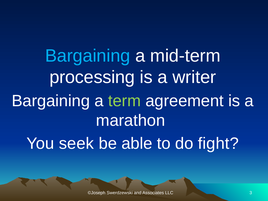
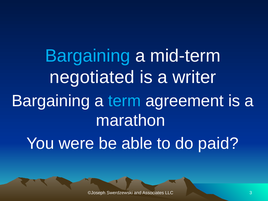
processing: processing -> negotiated (92, 77)
term colour: light green -> light blue (125, 101)
seek: seek -> were (76, 143)
fight: fight -> paid (218, 143)
